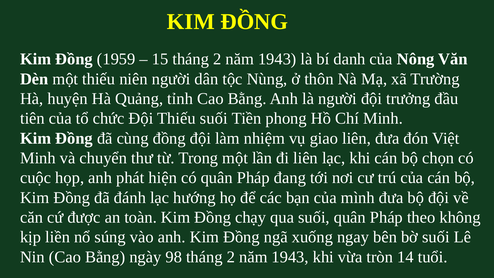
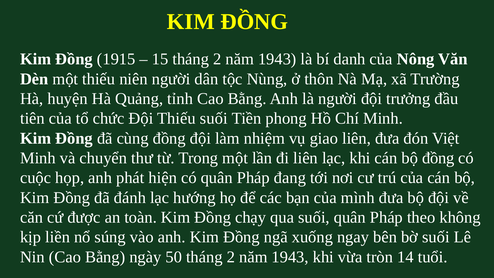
1959: 1959 -> 1915 (116, 59)
bộ chọn: chọn -> đồng (438, 158)
98: 98 -> 50 (174, 257)
